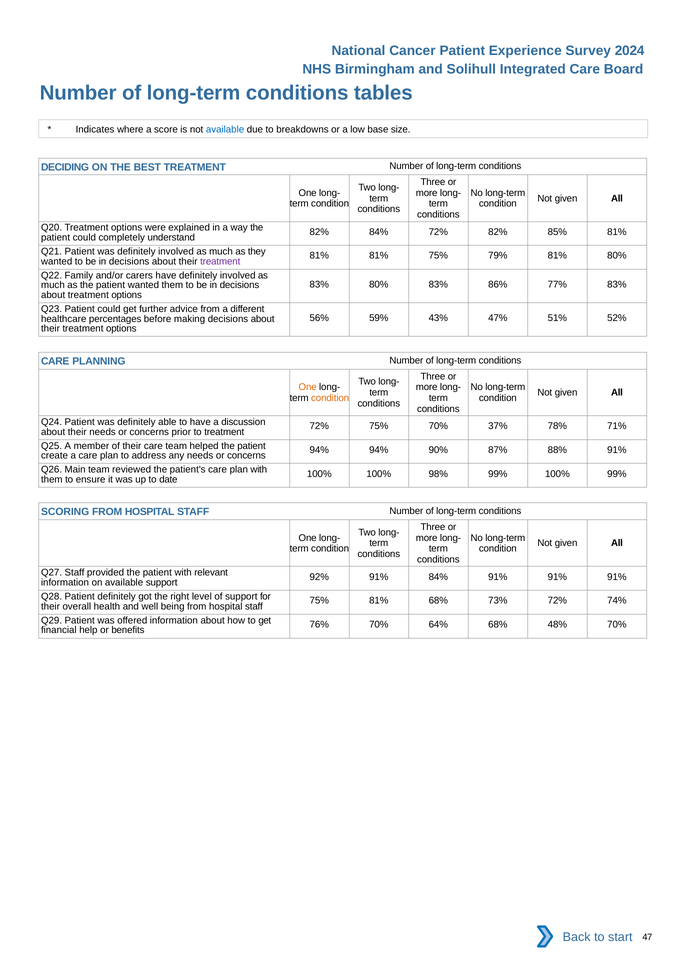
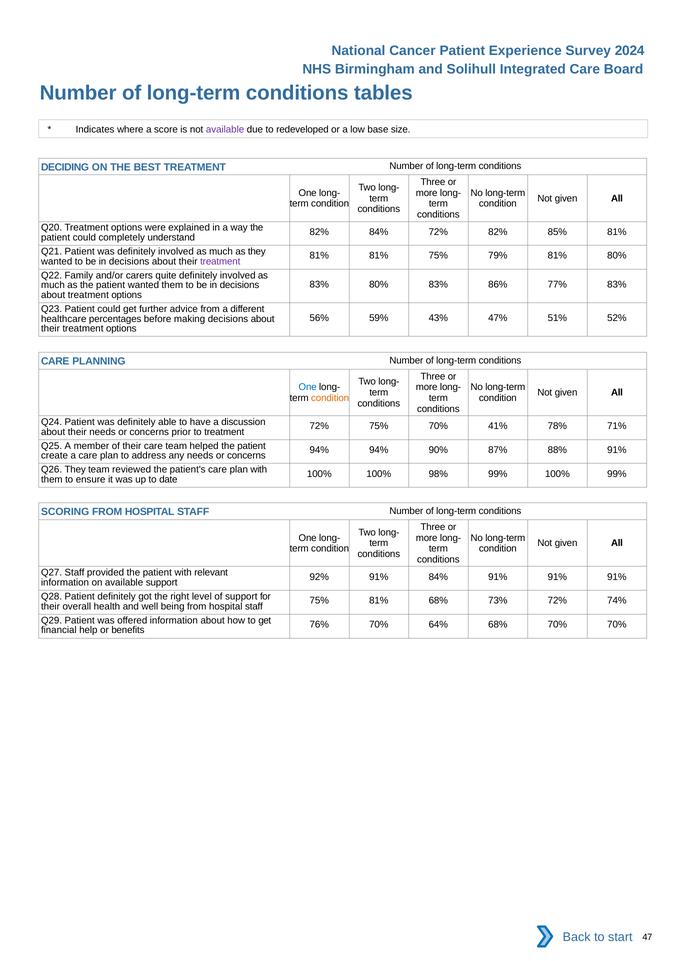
available colour: blue -> purple (225, 129)
breakdowns: breakdowns -> redeveloped (303, 129)
carers have: have -> quite (166, 275)
One colour: orange -> blue (308, 387)
37%: 37% -> 41% (498, 426)
Q26 Main: Main -> They (75, 470)
68% 48%: 48% -> 70% (557, 624)
